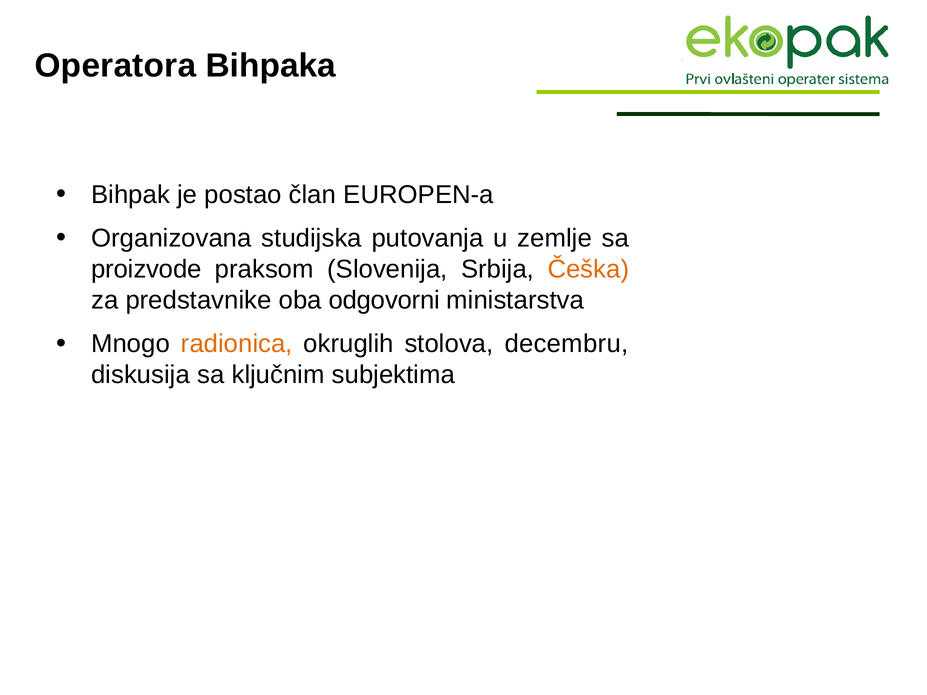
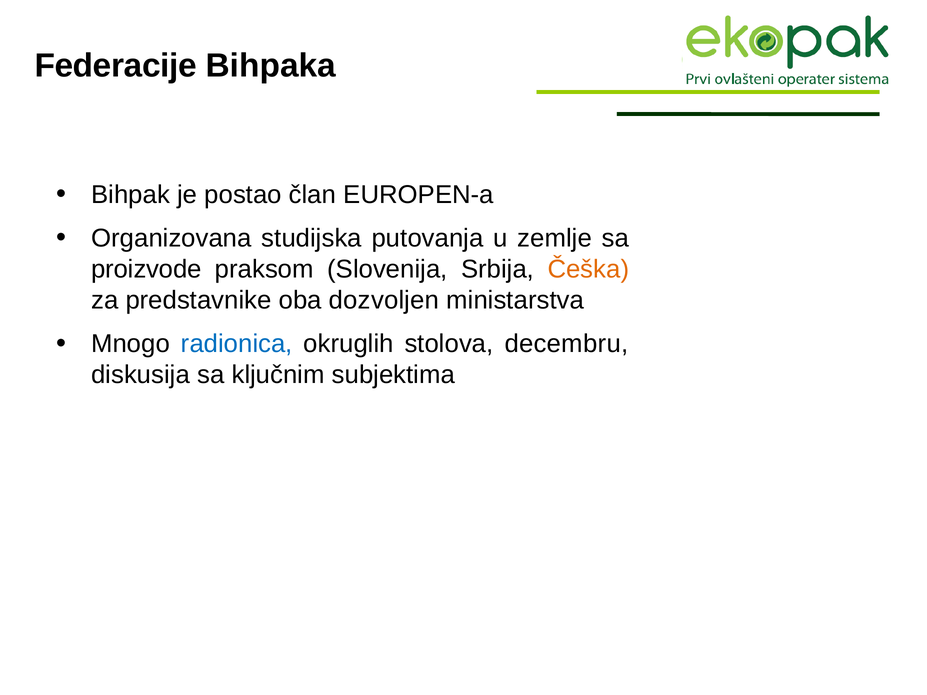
Operatora: Operatora -> Federacije (116, 66)
odgovorni: odgovorni -> dozvoljen (384, 300)
radionica colour: orange -> blue (237, 344)
